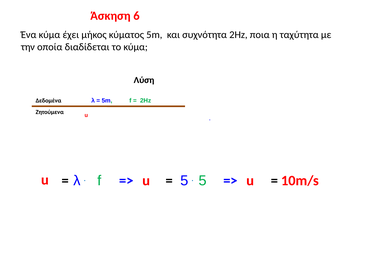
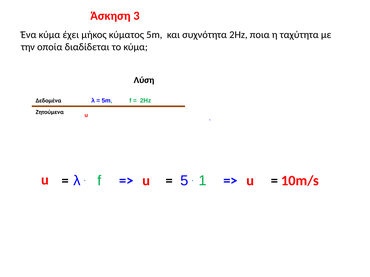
6: 6 -> 3 (136, 16)
5: 5 -> 1 (203, 181)
